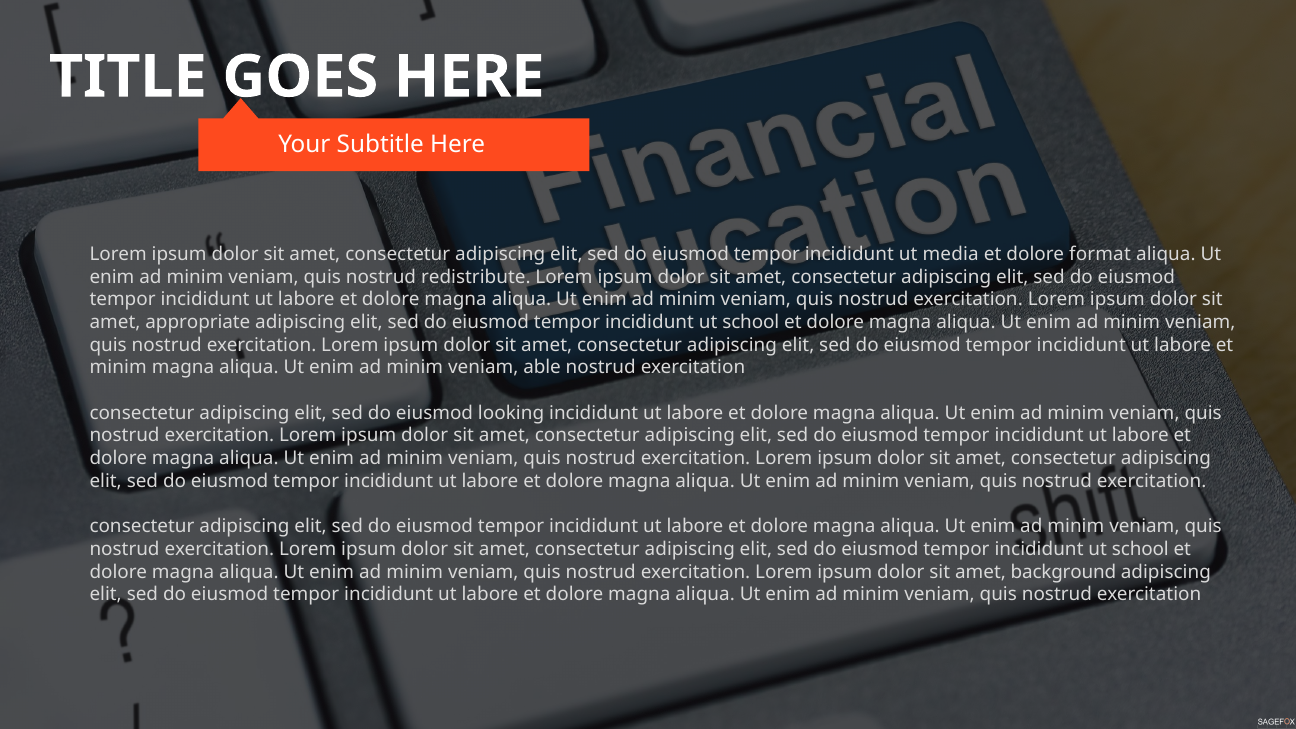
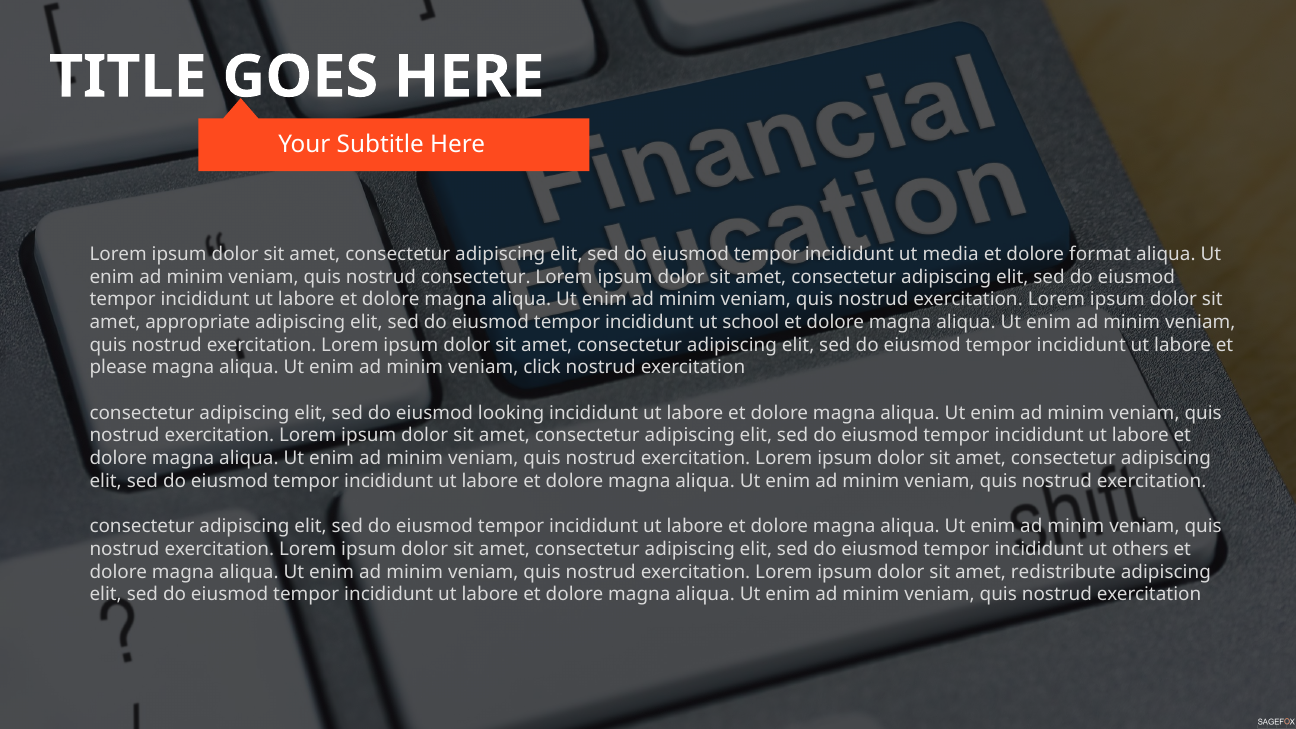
nostrud redistribute: redistribute -> consectetur (476, 277)
minim: minim -> please (118, 368)
able: able -> click (542, 368)
school: school -> others (1140, 549)
background: background -> redistribute (1063, 572)
